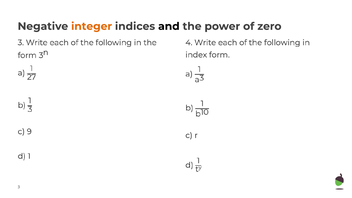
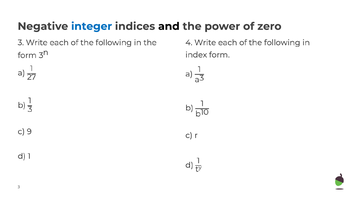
integer colour: orange -> blue (92, 26)
